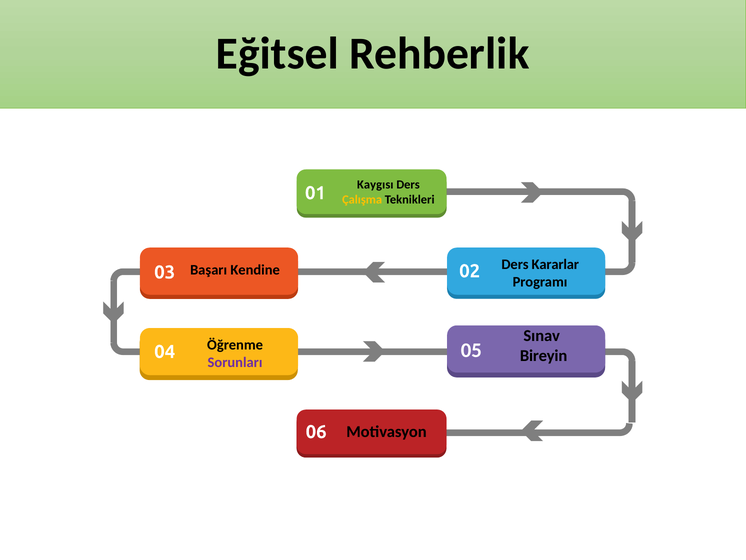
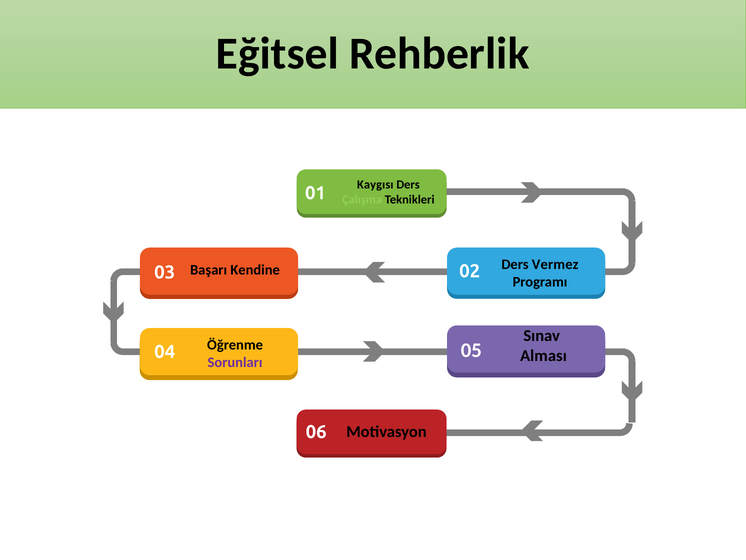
Çalışma colour: yellow -> light green (362, 200)
Kararlar: Kararlar -> Vermez (555, 264)
Bireyin: Bireyin -> Alması (543, 356)
